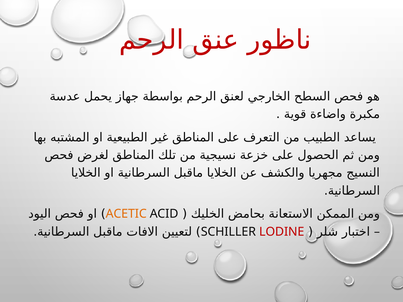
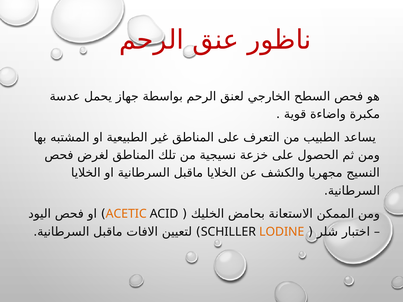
LODINE colour: red -> orange (282, 232)
